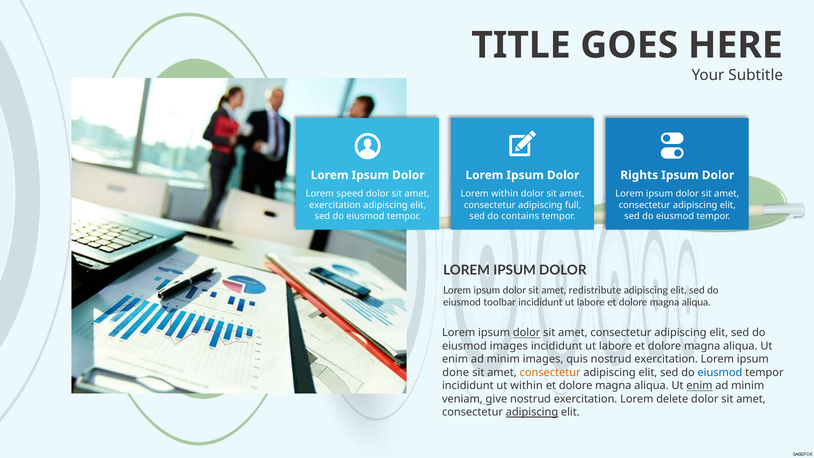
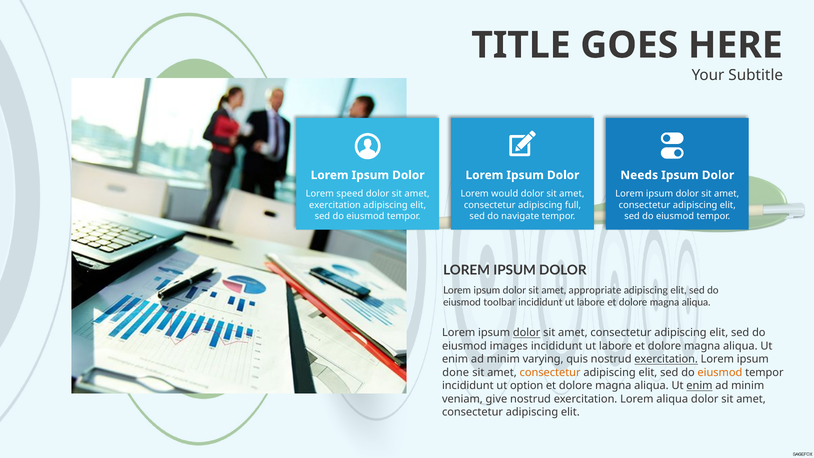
Rights: Rights -> Needs (639, 175)
Lorem within: within -> would (505, 194)
contains: contains -> navigate (520, 216)
redistribute: redistribute -> appropriate (595, 290)
minim images: images -> varying (543, 359)
exercitation underline: none -> present (666, 359)
eiusmod colour: blue -> orange (720, 372)
ut within: within -> option (527, 386)
Lorem delete: delete -> aliqua (672, 399)
adipiscing underline: present -> none (532, 412)
